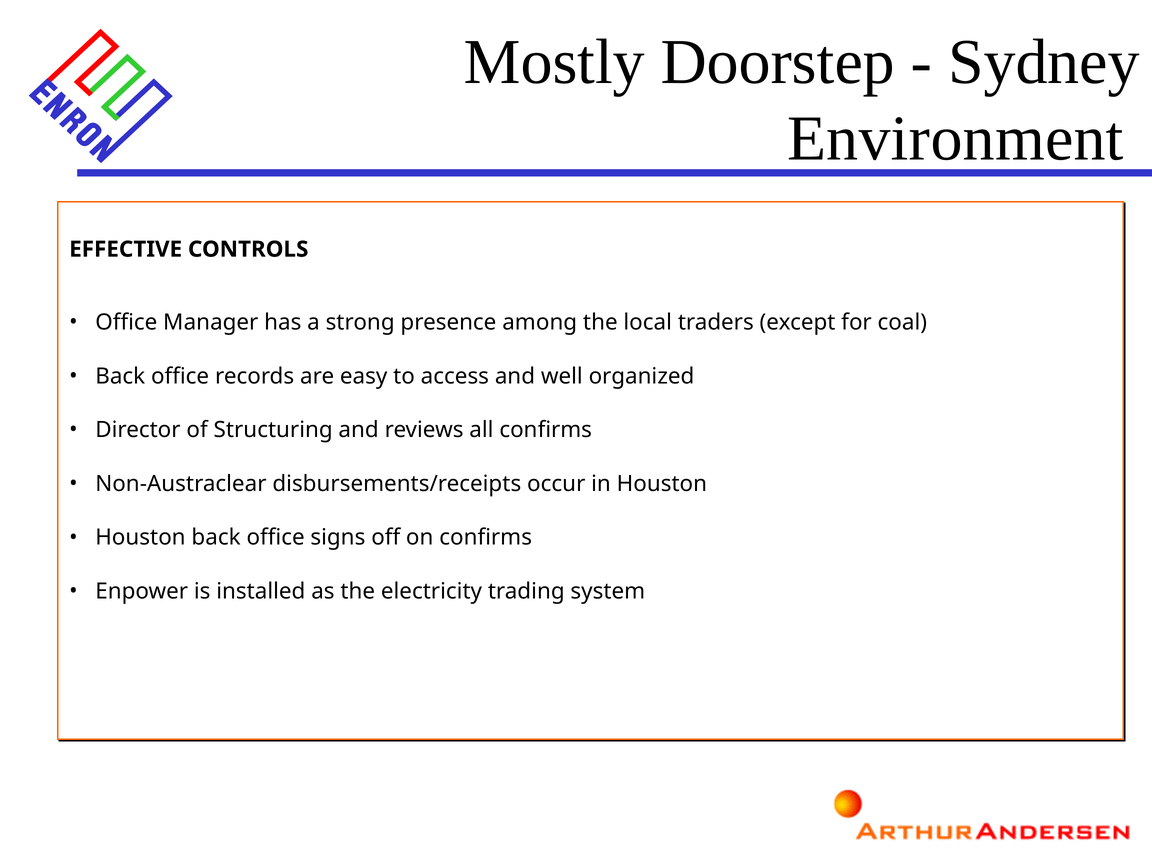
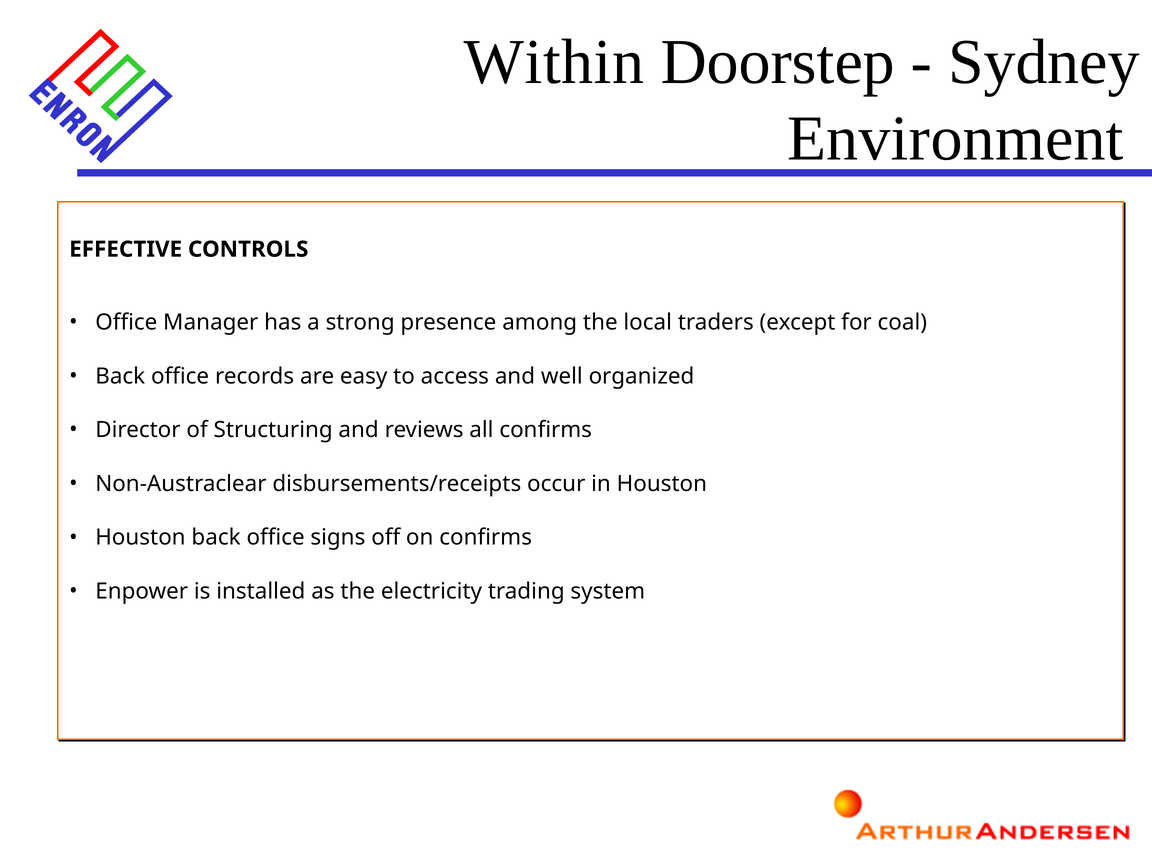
Mostly: Mostly -> Within (554, 62)
